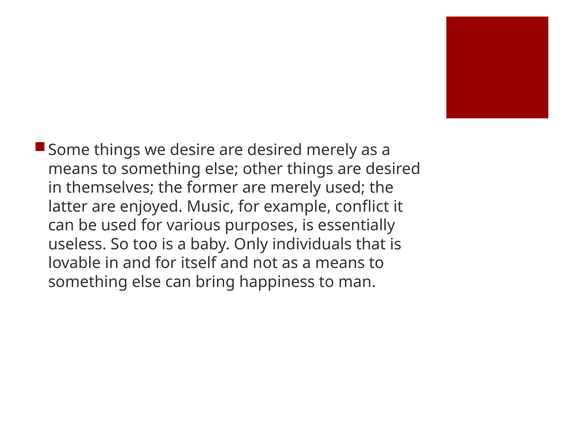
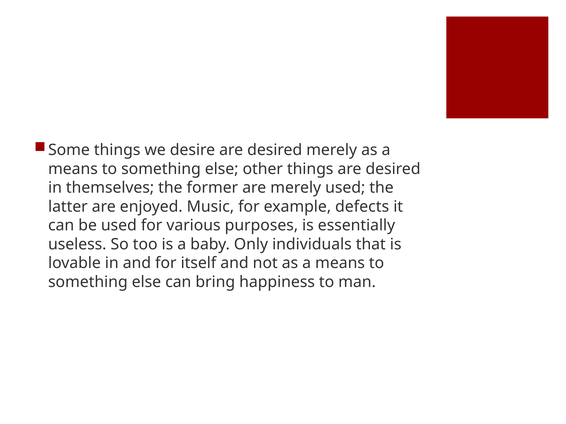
conflict: conflict -> defects (362, 207)
